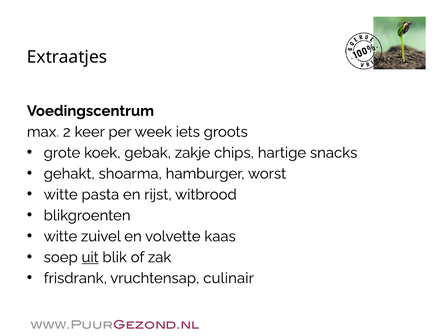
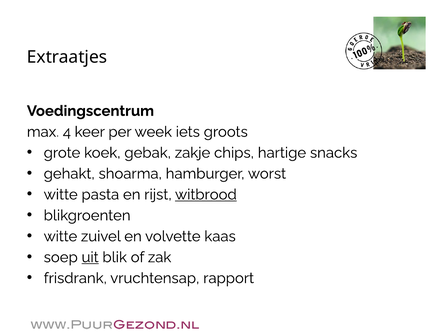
2: 2 -> 4 (67, 132)
witbrood underline: none -> present (206, 195)
culinair: culinair -> rapport (229, 278)
